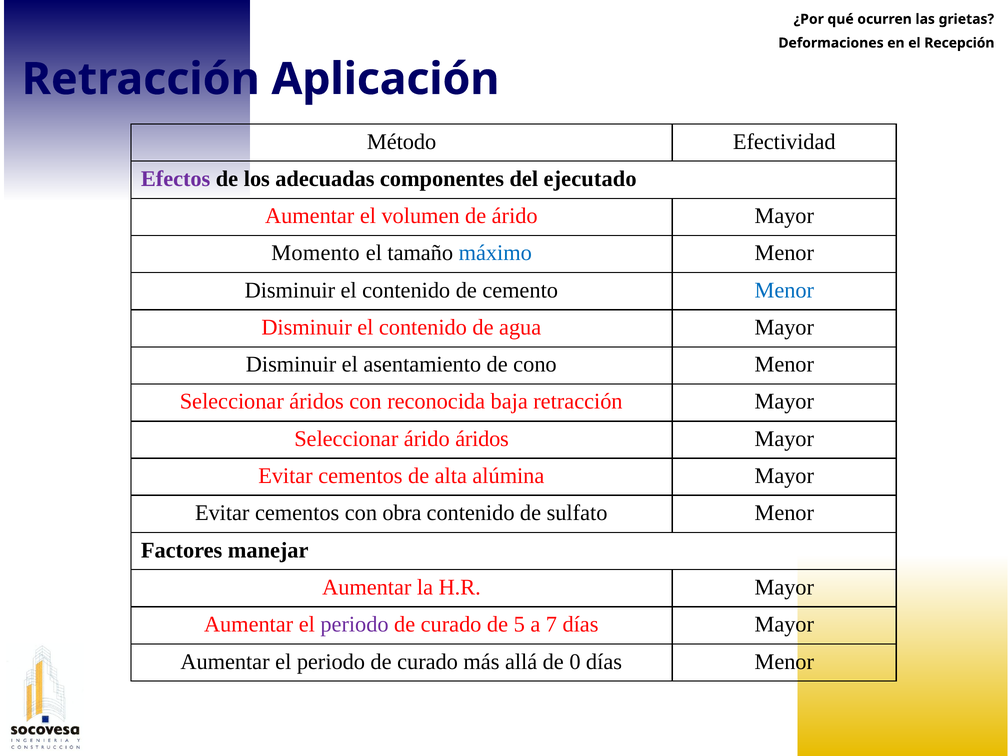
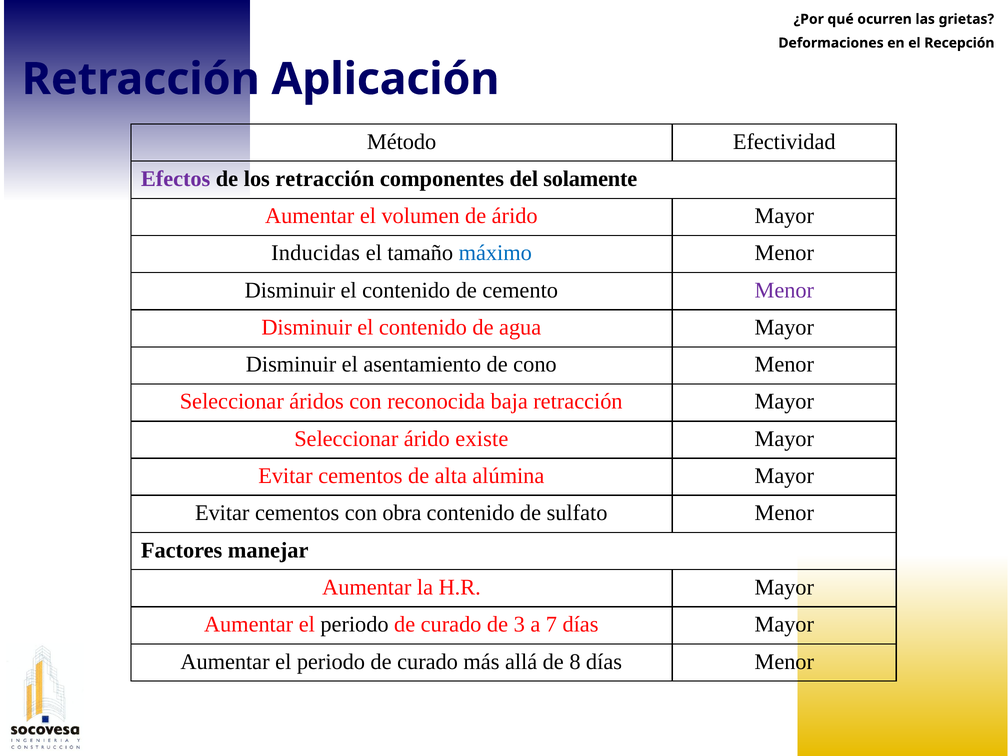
los adecuadas: adecuadas -> retracción (325, 179)
ejecutado: ejecutado -> solamente (590, 179)
Momento: Momento -> Inducidas (316, 253)
Menor colour: blue -> purple (784, 290)
árido áridos: áridos -> existe (482, 439)
periodo colour: purple -> black (355, 624)
5: 5 -> 3 (519, 624)
0: 0 -> 8 (575, 662)
